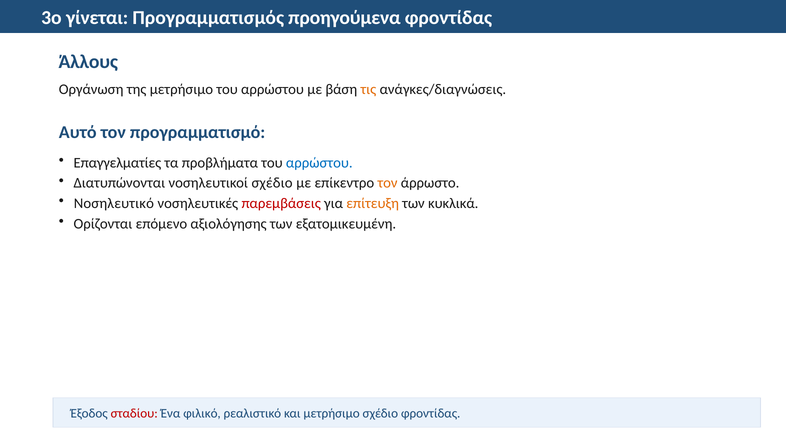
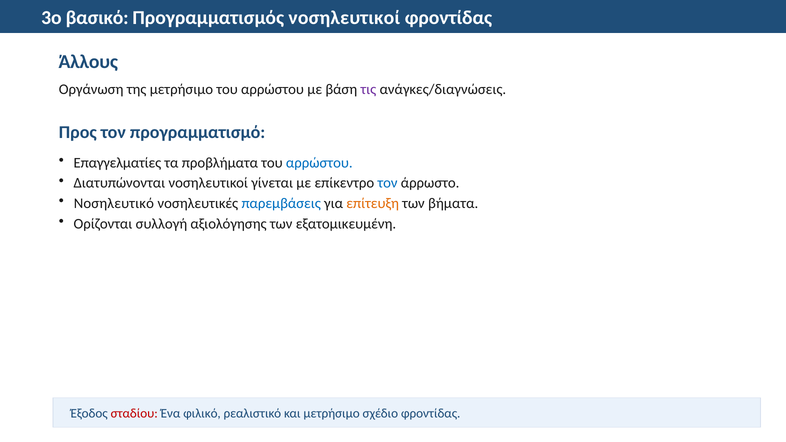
γίνεται: γίνεται -> βασικό (97, 18)
Προγραμματισμός προηγούμενα: προηγούμενα -> νοσηλευτικοί (344, 18)
τις colour: orange -> purple (368, 89)
Αυτό: Αυτό -> Προς (78, 132)
νοσηλευτικοί σχέδιο: σχέδιο -> γίνεται (272, 183)
τον colour: orange -> blue (388, 183)
παρεμβάσεις colour: red -> blue (281, 203)
κυκλικά: κυκλικά -> βήματα (453, 203)
επόμενο: επόμενο -> συλλογή (161, 224)
